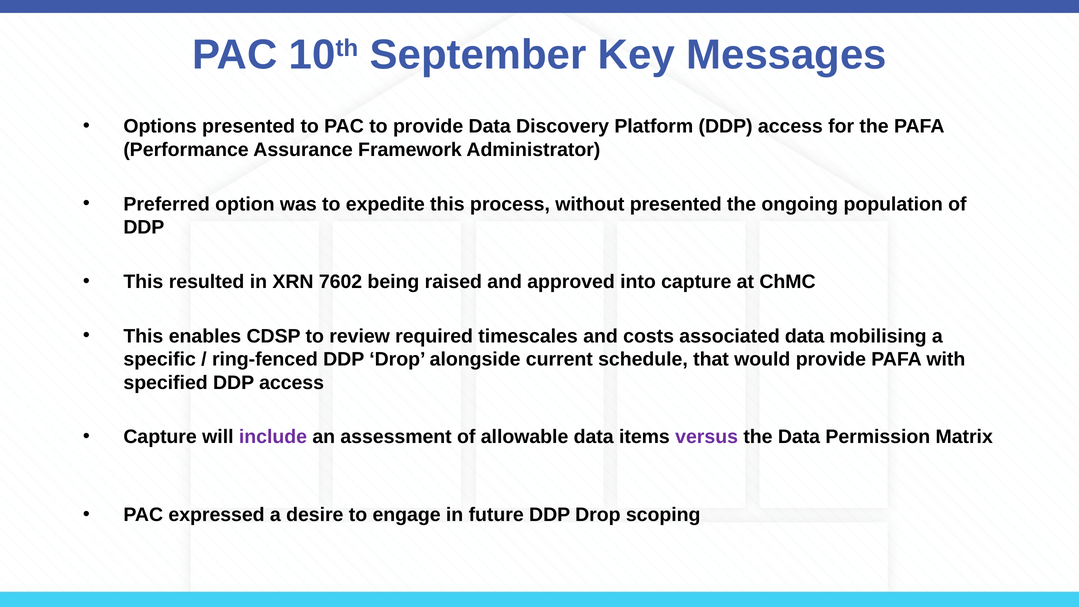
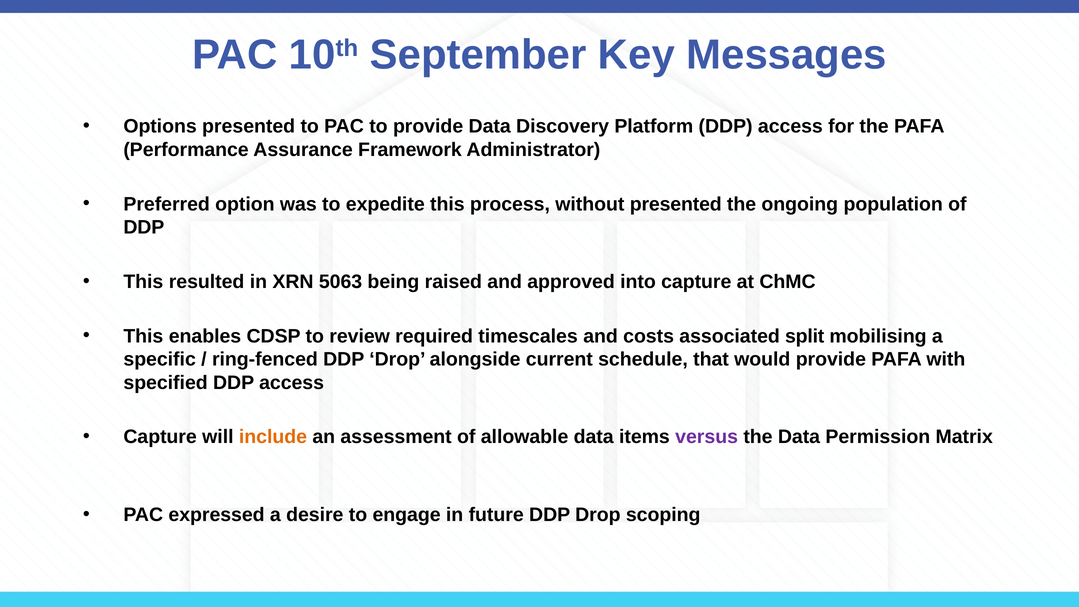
7602: 7602 -> 5063 (341, 282)
associated data: data -> split (805, 336)
include colour: purple -> orange (273, 437)
